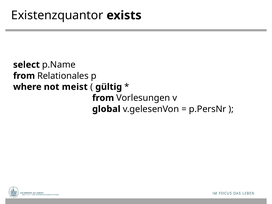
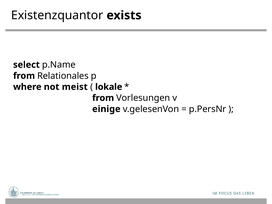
gültig: gültig -> lokale (109, 87)
global: global -> einige (106, 109)
